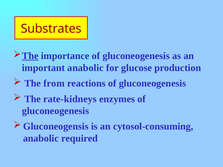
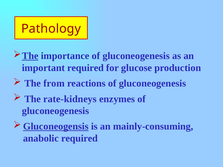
Substrates: Substrates -> Pathology (51, 29)
important anabolic: anabolic -> required (86, 68)
Gluconeogensis underline: none -> present (56, 127)
cytosol-consuming: cytosol-consuming -> mainly-consuming (153, 127)
